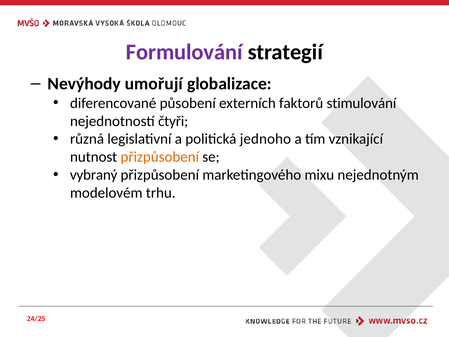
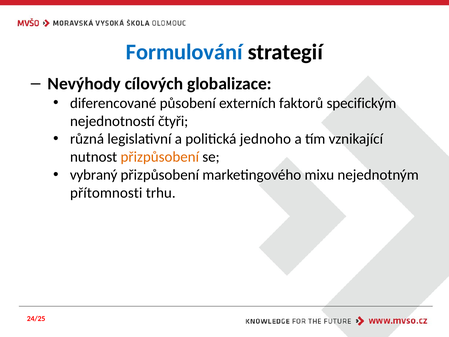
Formulování colour: purple -> blue (184, 52)
umořují: umořují -> cílových (154, 84)
stimulování: stimulování -> specifickým (361, 103)
modelovém: modelovém -> přítomnosti (106, 193)
